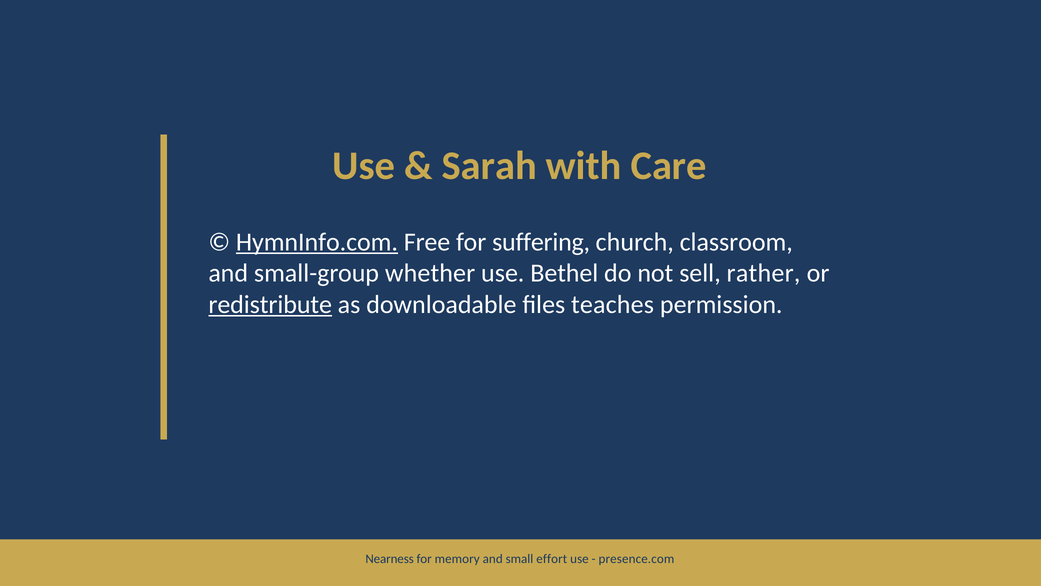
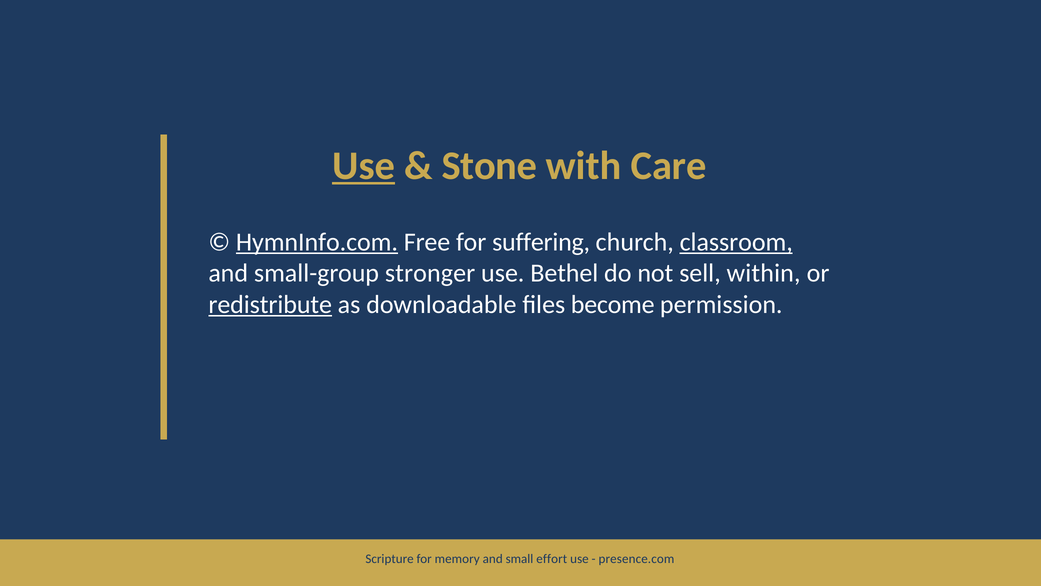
Use underline: none -> present (364, 166)
Sarah: Sarah -> Stone (489, 166)
classroom underline: none -> present (736, 242)
whether: whether -> stronger (430, 273)
rather: rather -> within (764, 273)
teaches: teaches -> become (613, 304)
Nearness: Nearness -> Scripture (390, 558)
